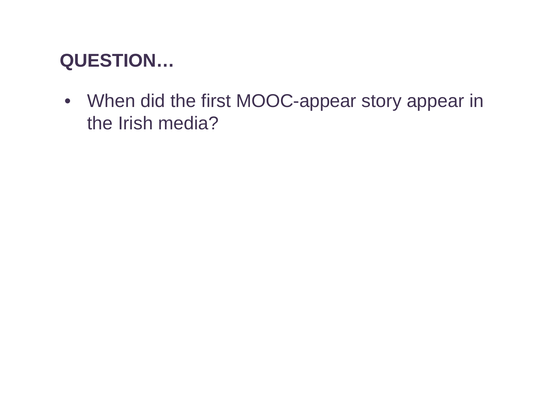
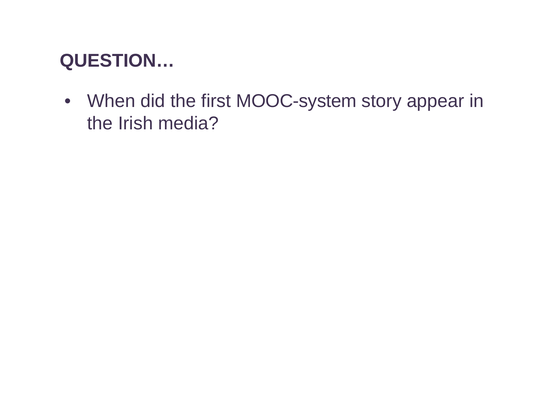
MOOC-appear: MOOC-appear -> MOOC-system (296, 101)
